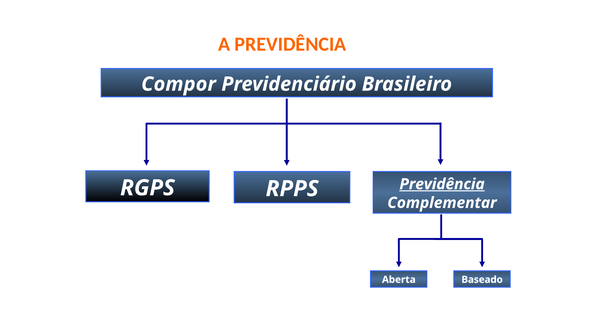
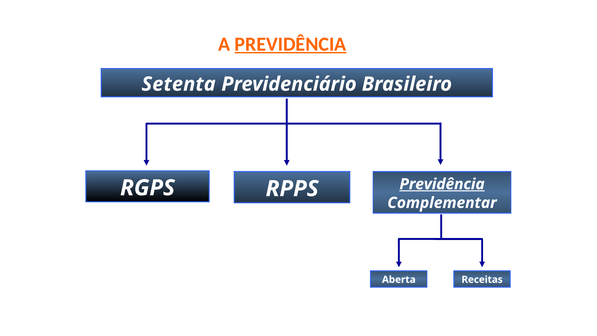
PREVIDÊNCIA underline: none -> present (290, 44)
Compor: Compor -> Setenta (179, 84)
Baseado: Baseado -> Receitas (482, 279)
